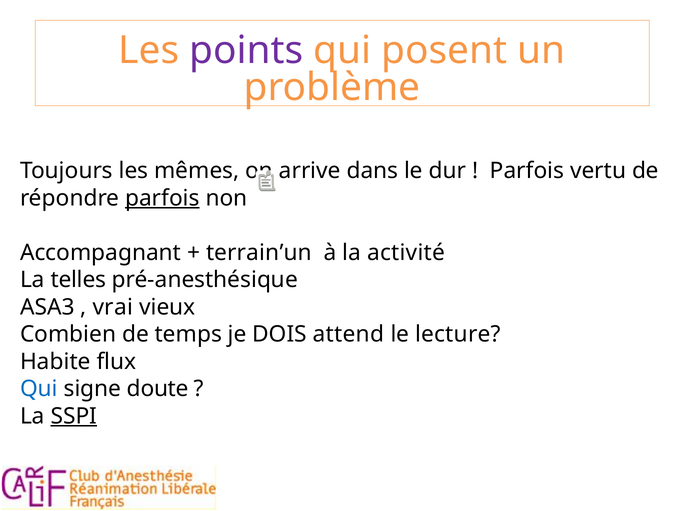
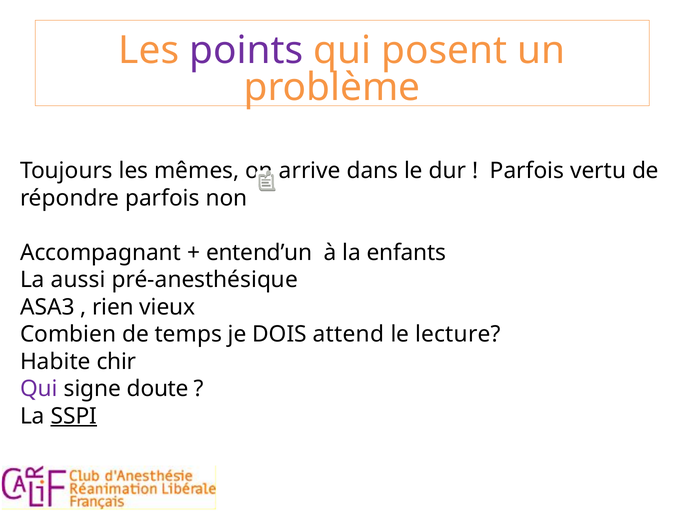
parfois underline: present -> none (162, 198)
terrain’un: terrain’un -> entend’un (259, 253)
activité: activité -> enfants (406, 253)
telles: telles -> aussi (78, 280)
vrai: vrai -> rien (113, 307)
flux: flux -> chir (116, 362)
Qui colour: blue -> purple (39, 389)
